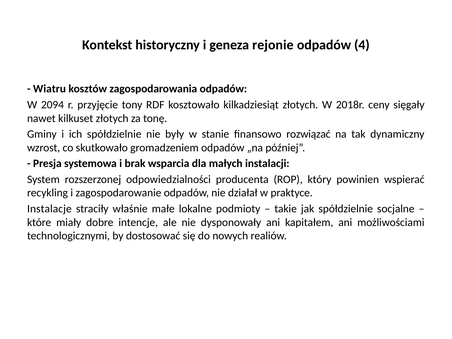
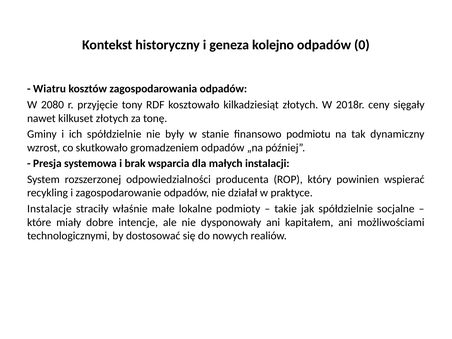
rejonie: rejonie -> kolejno (273, 45)
4: 4 -> 0 (362, 45)
2094: 2094 -> 2080 (52, 105)
rozwiązać: rozwiązać -> podmiotu (308, 134)
